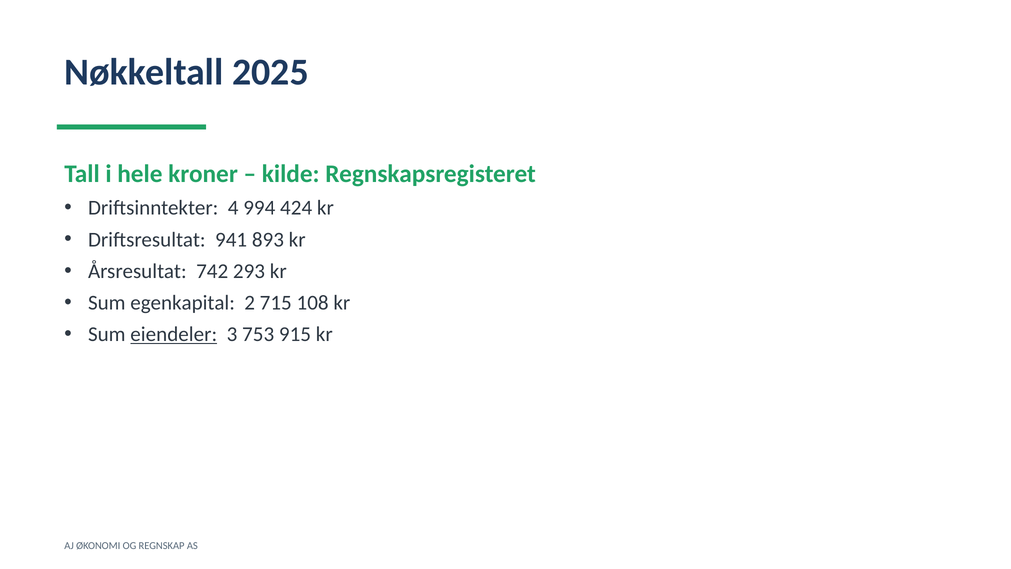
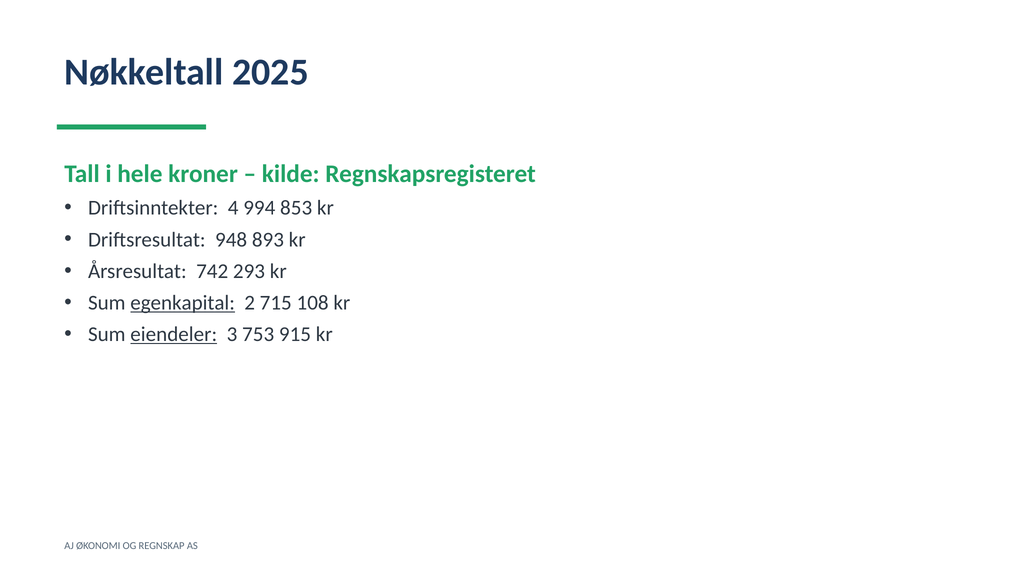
424: 424 -> 853 (296, 208)
941: 941 -> 948 (231, 240)
egenkapital underline: none -> present (183, 303)
